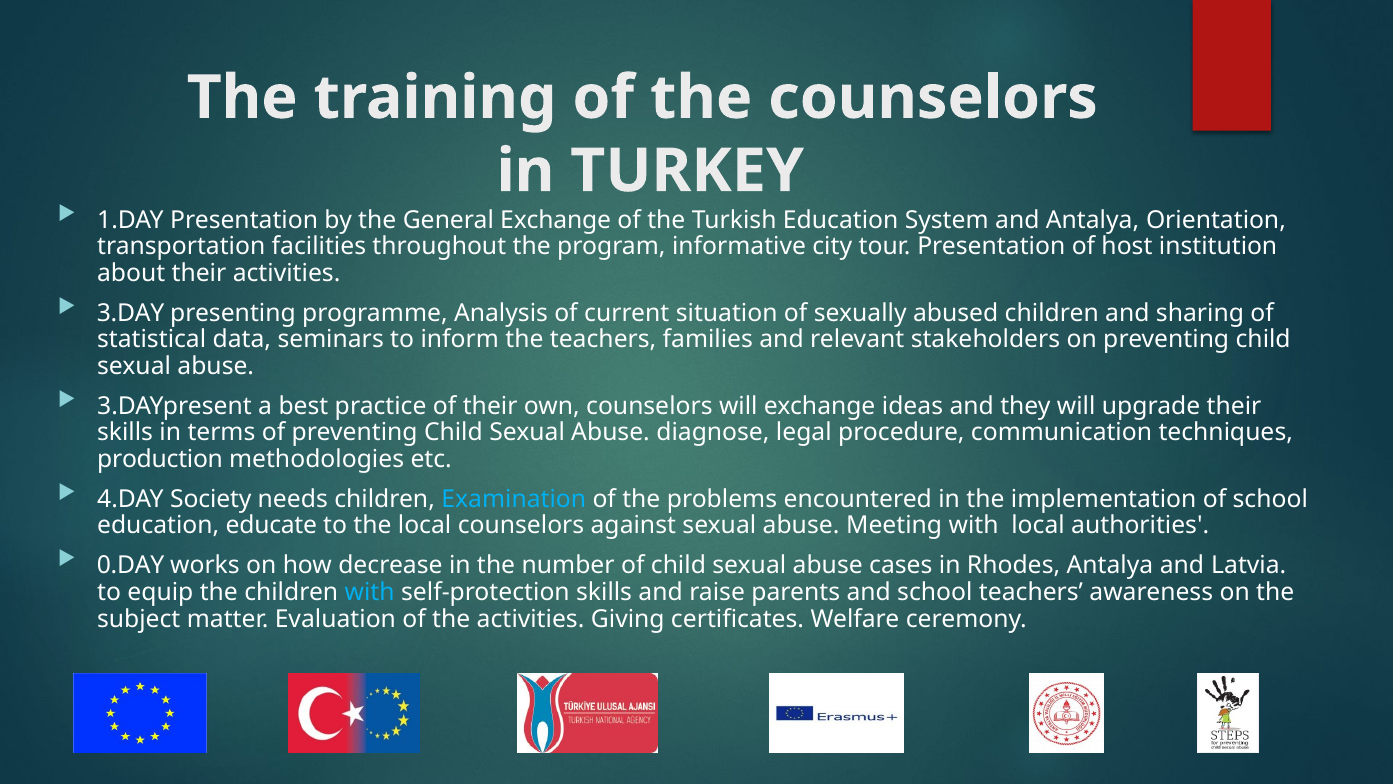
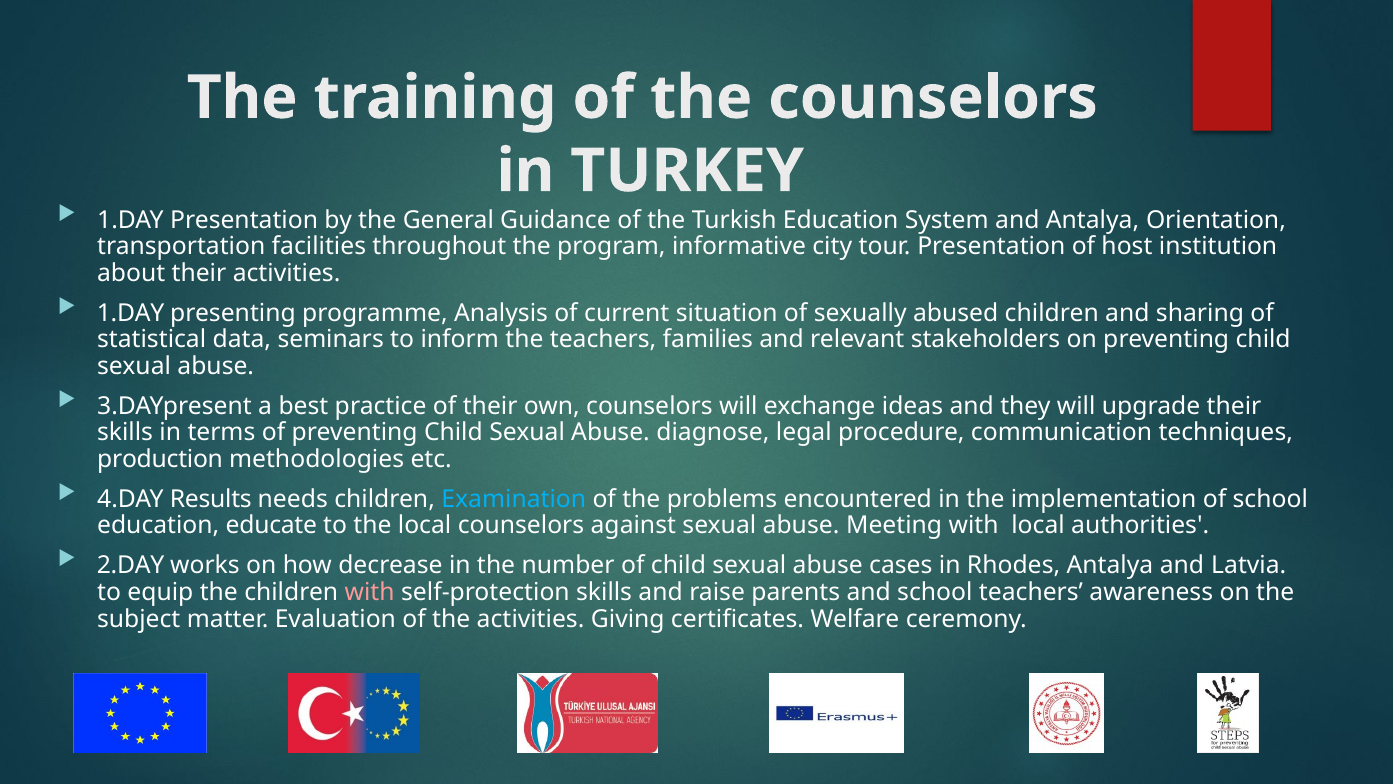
General Exchange: Exchange -> Guidance (556, 220)
3.DAY: 3.DAY -> 1.DAY (131, 313)
Society: Society -> Results (211, 499)
0.DAY: 0.DAY -> 2.DAY (131, 565)
with colour: light blue -> pink (370, 592)
